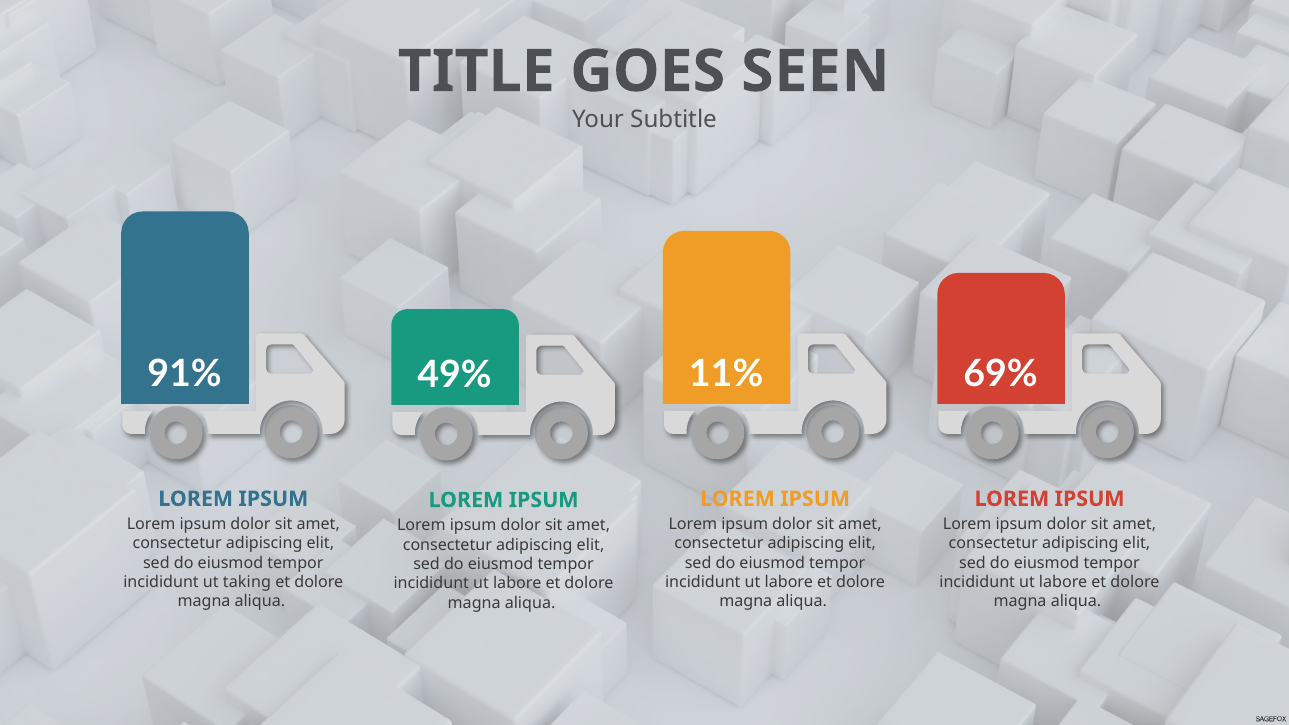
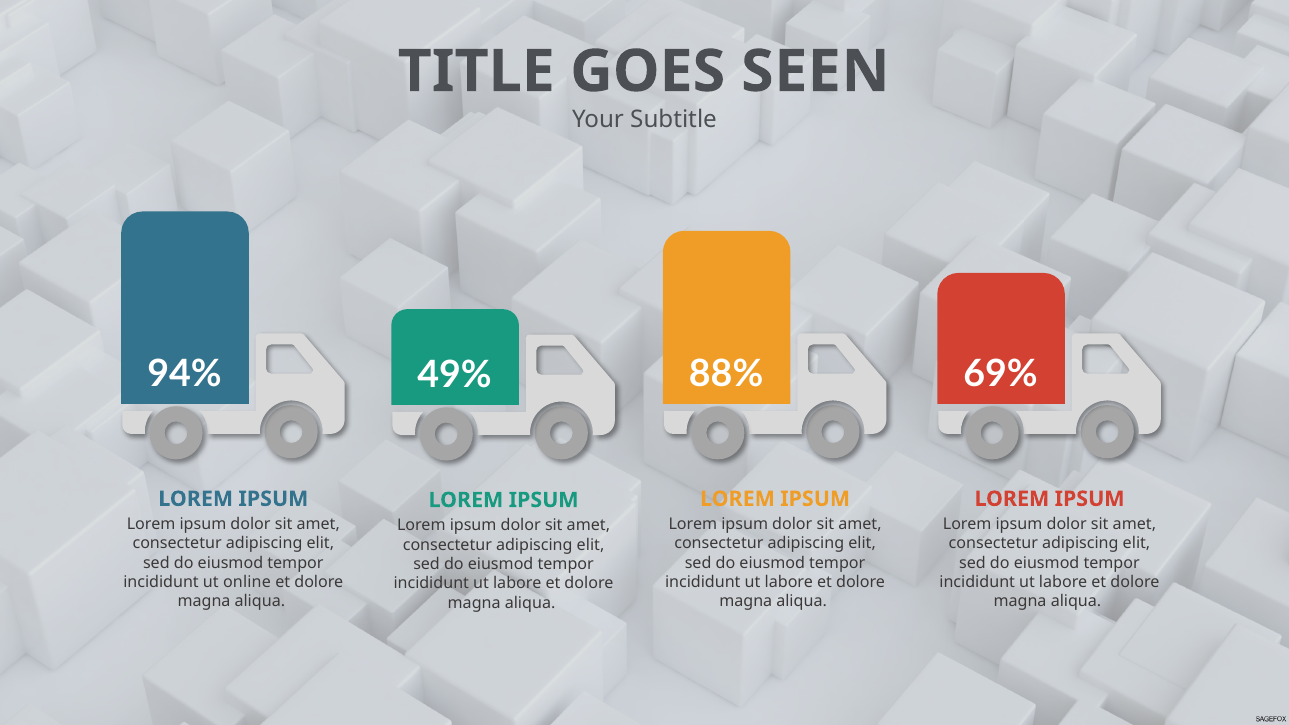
91%: 91% -> 94% (184, 374)
11%: 11% -> 88% (726, 374)
taking: taking -> online (247, 582)
